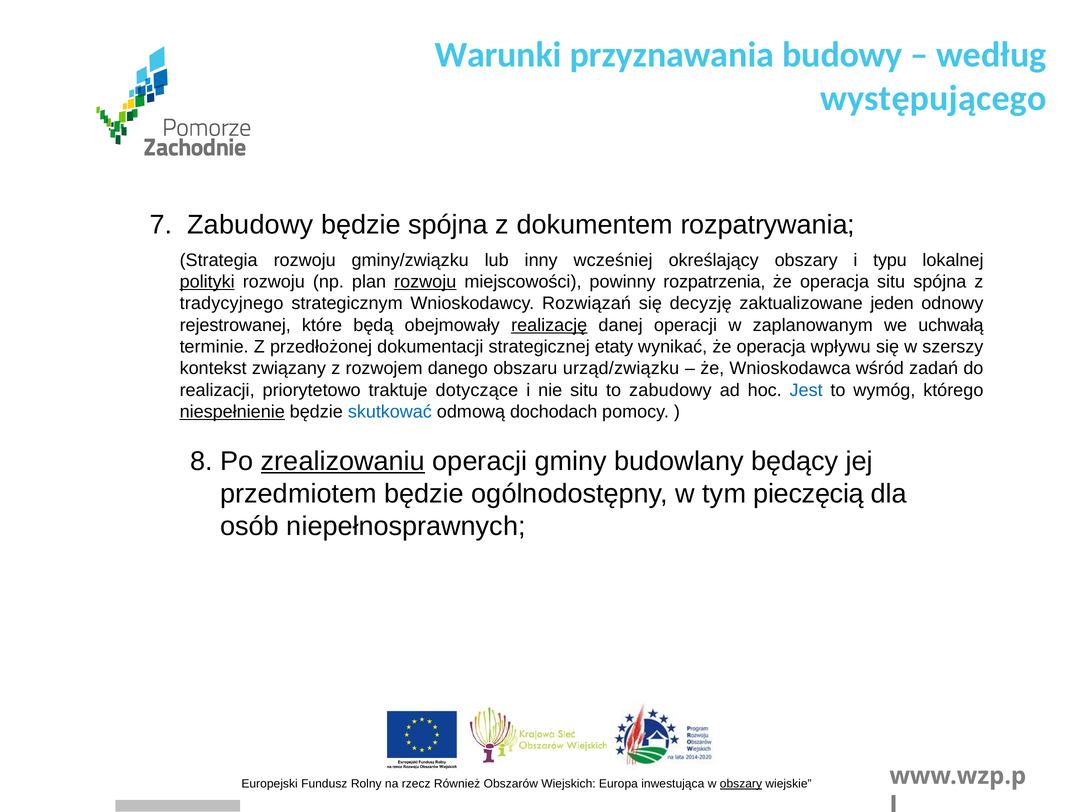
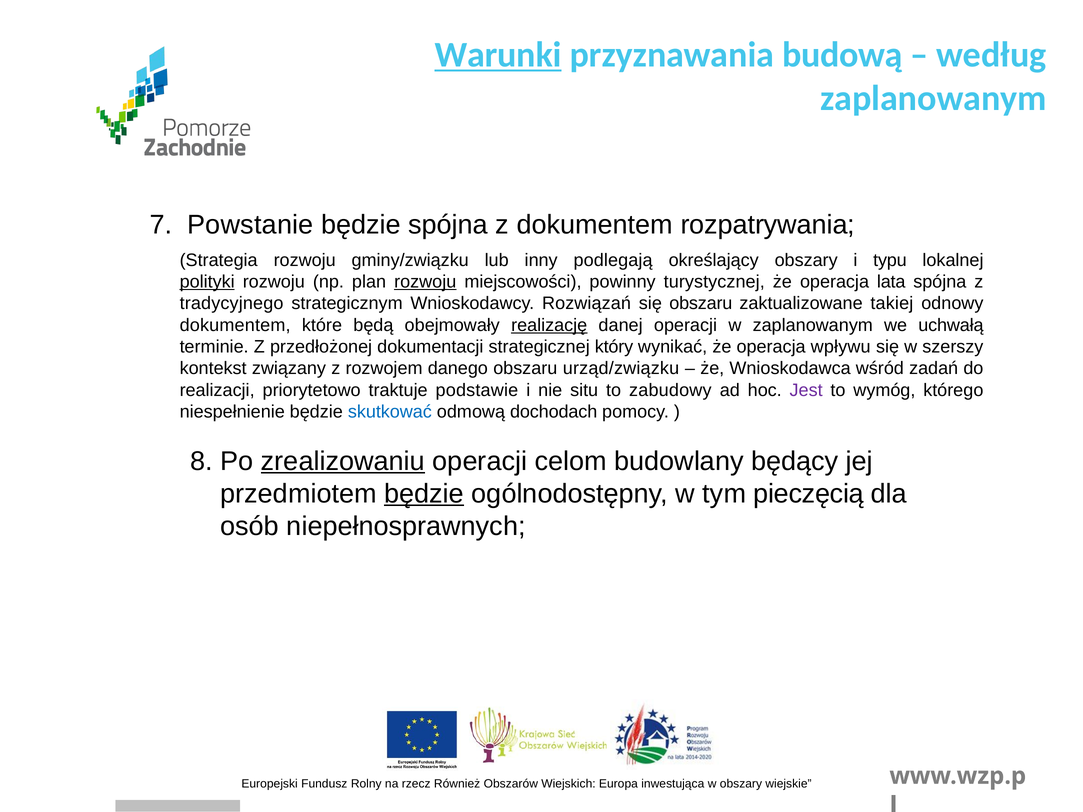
Warunki underline: none -> present (498, 55)
budowy: budowy -> budową (842, 55)
występującego: występującego -> zaplanowanym (933, 98)
7 Zabudowy: Zabudowy -> Powstanie (250, 225)
wcześniej: wcześniej -> podlegają (613, 260)
rozpatrzenia: rozpatrzenia -> turystycznej (714, 282)
operacja situ: situ -> lata (891, 282)
się decyzję: decyzję -> obszaru (701, 304)
jeden: jeden -> takiej (892, 304)
rejestrowanej: rejestrowanej -> dokumentem (235, 325)
etaty: etaty -> który (614, 347)
dotyczące: dotyczące -> podstawie (477, 390)
Jest colour: blue -> purple (806, 390)
niespełnienie underline: present -> none (232, 412)
gminy: gminy -> celom (571, 461)
będzie underline: none -> present (424, 494)
obszary underline: present -> none (741, 784)
